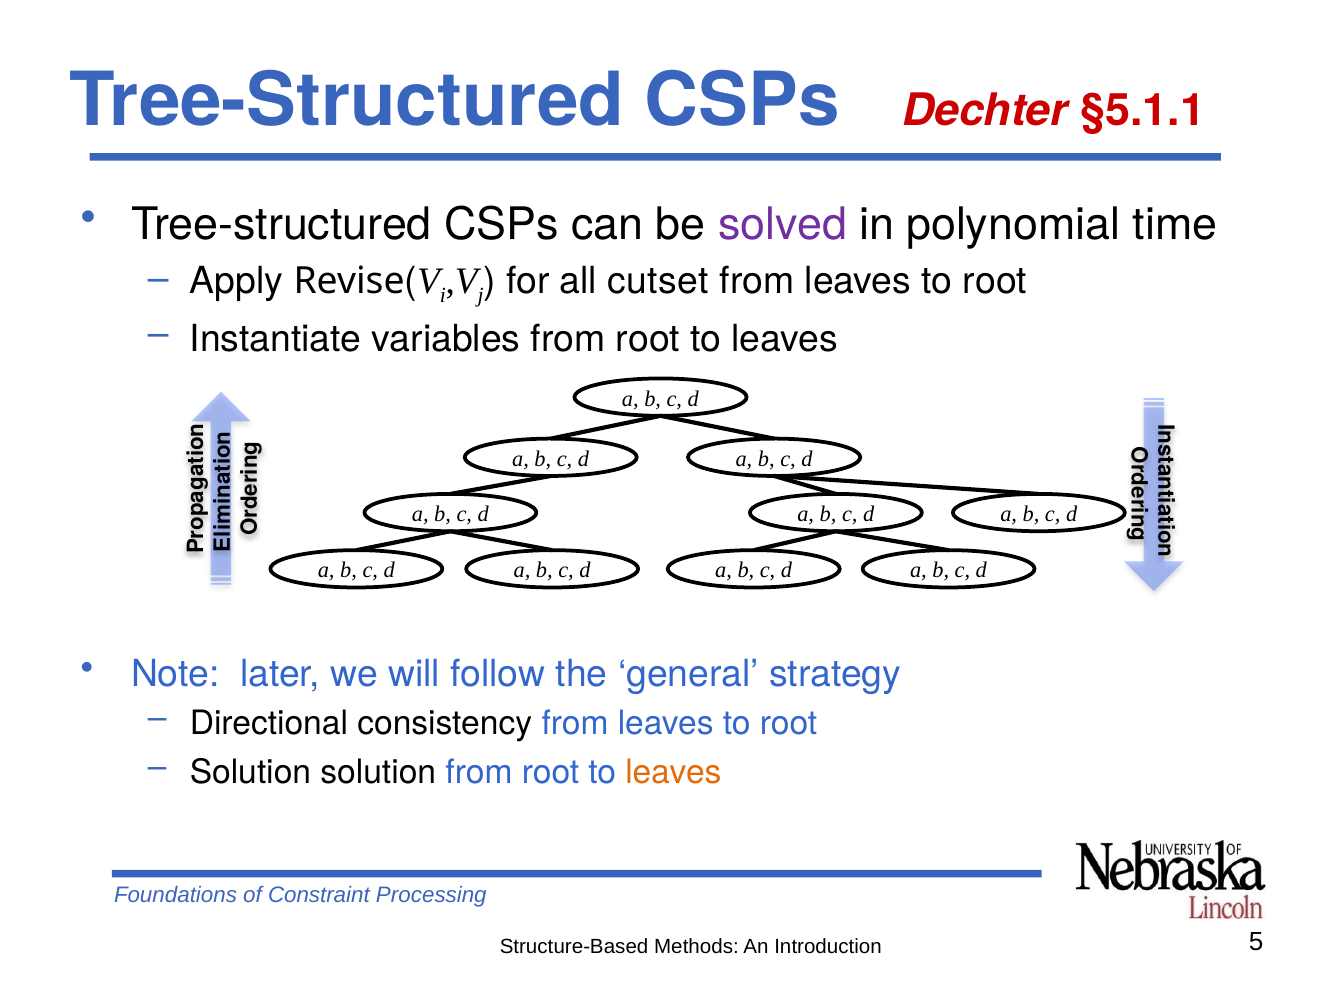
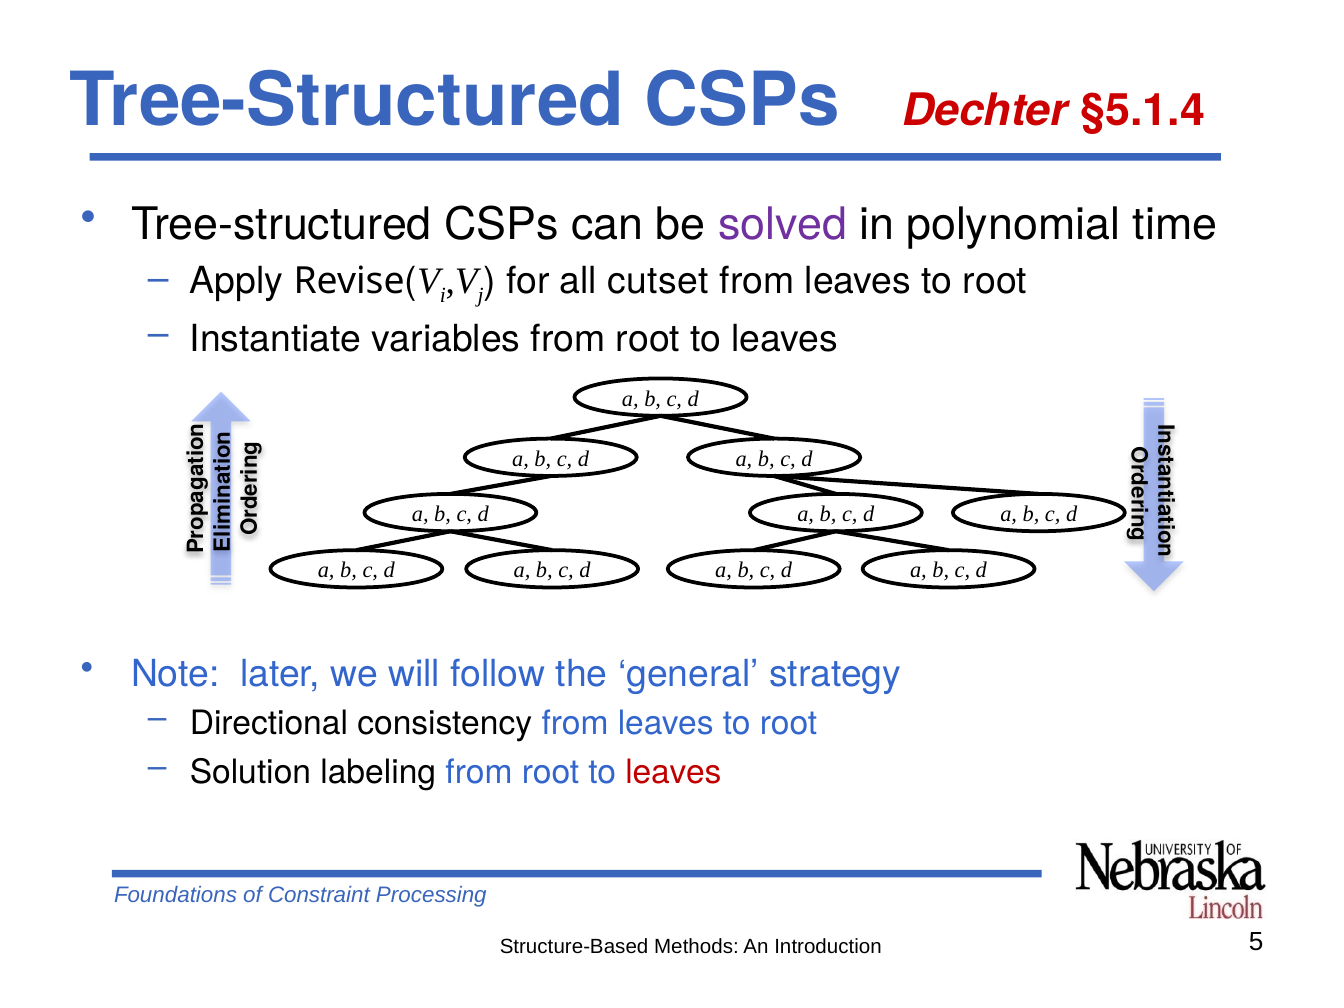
§5.1.1: §5.1.1 -> §5.1.4 (1143, 110)
Solution solution: solution -> labeling (378, 772)
leaves colour: orange -> red (673, 772)
